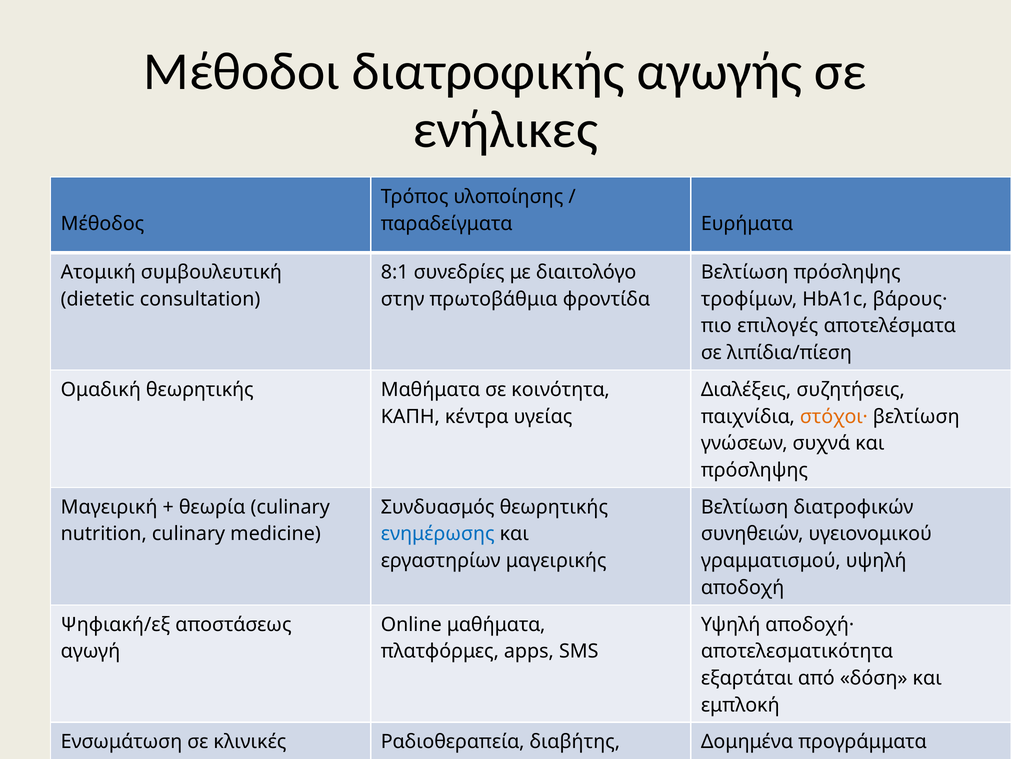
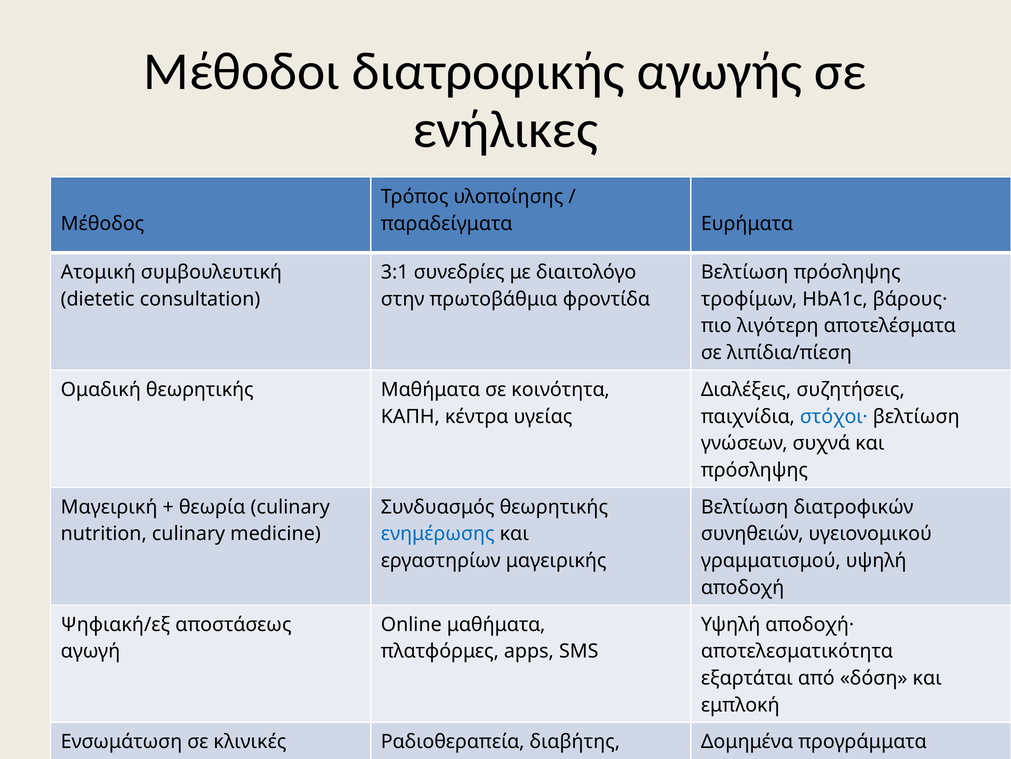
8:1: 8:1 -> 3:1 (395, 272)
πιο επιλογές: επιλογές -> λιγότερη (778, 326)
στόχοι· colour: orange -> blue (834, 416)
